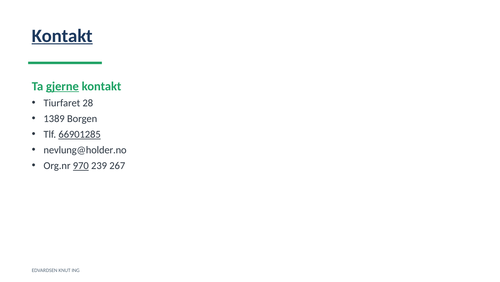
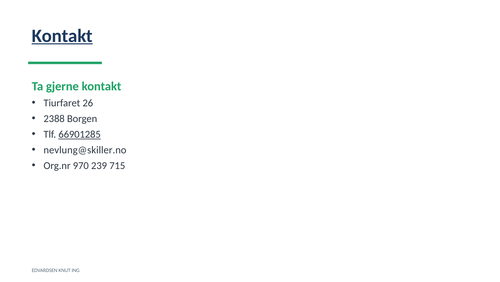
gjerne underline: present -> none (62, 86)
28: 28 -> 26 (88, 103)
1389: 1389 -> 2388 (54, 118)
nevlung@holder.no: nevlung@holder.no -> nevlung@skiller.no (85, 150)
970 underline: present -> none (81, 165)
267: 267 -> 715 (117, 165)
